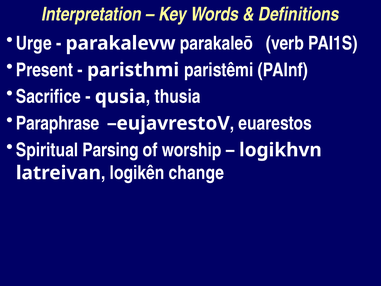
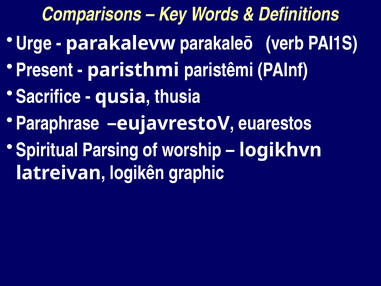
Interpretation: Interpretation -> Comparisons (91, 14)
change: change -> graphic (196, 173)
